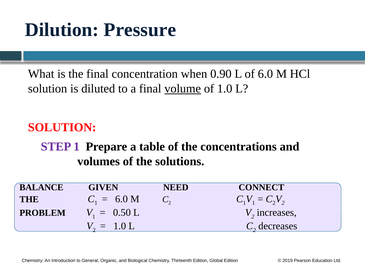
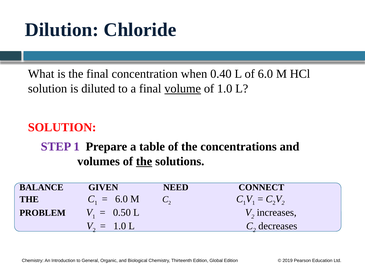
Pressure: Pressure -> Chloride (140, 30)
0.90: 0.90 -> 0.40 (221, 74)
the underline: none -> present (144, 161)
